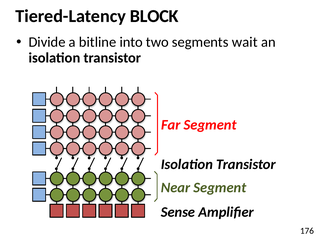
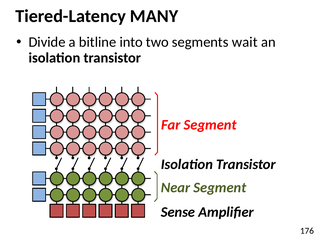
BLOCK: BLOCK -> MANY (154, 16)
